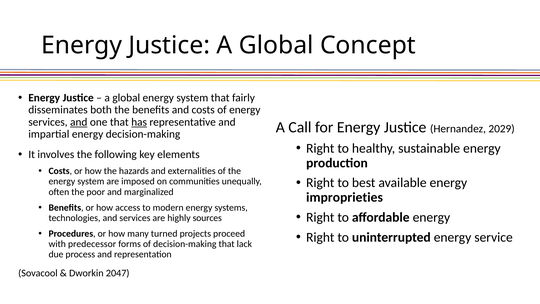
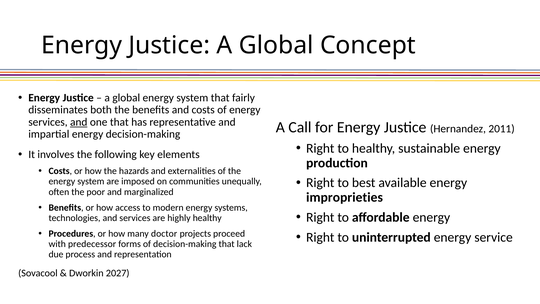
has underline: present -> none (139, 122)
2029: 2029 -> 2011 (502, 129)
highly sources: sources -> healthy (207, 218)
turned: turned -> doctor (164, 233)
2047: 2047 -> 2027 (118, 273)
